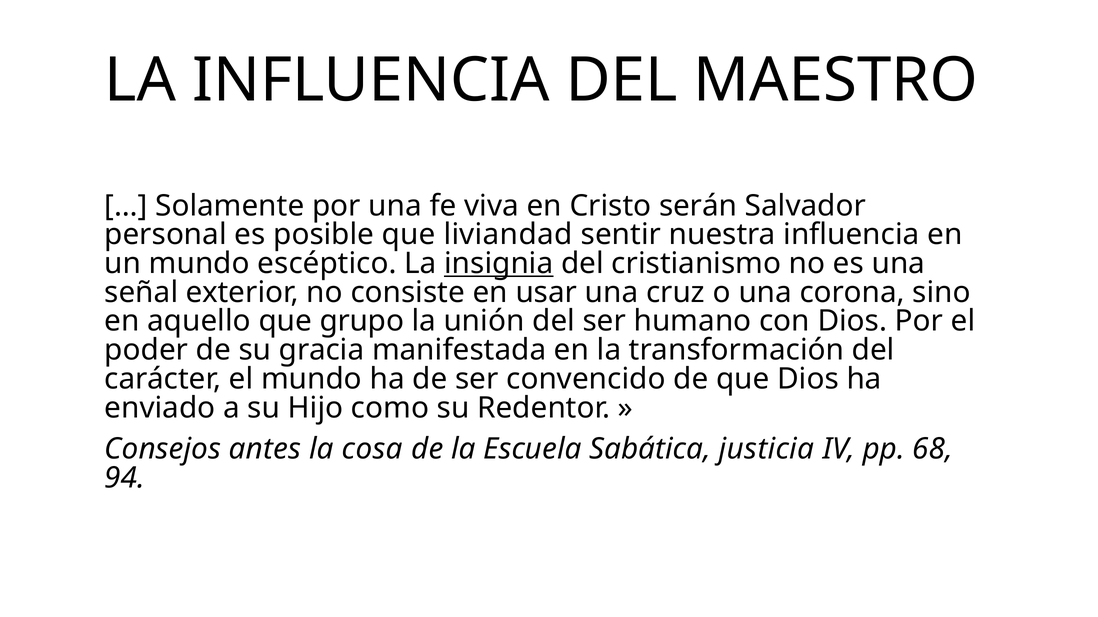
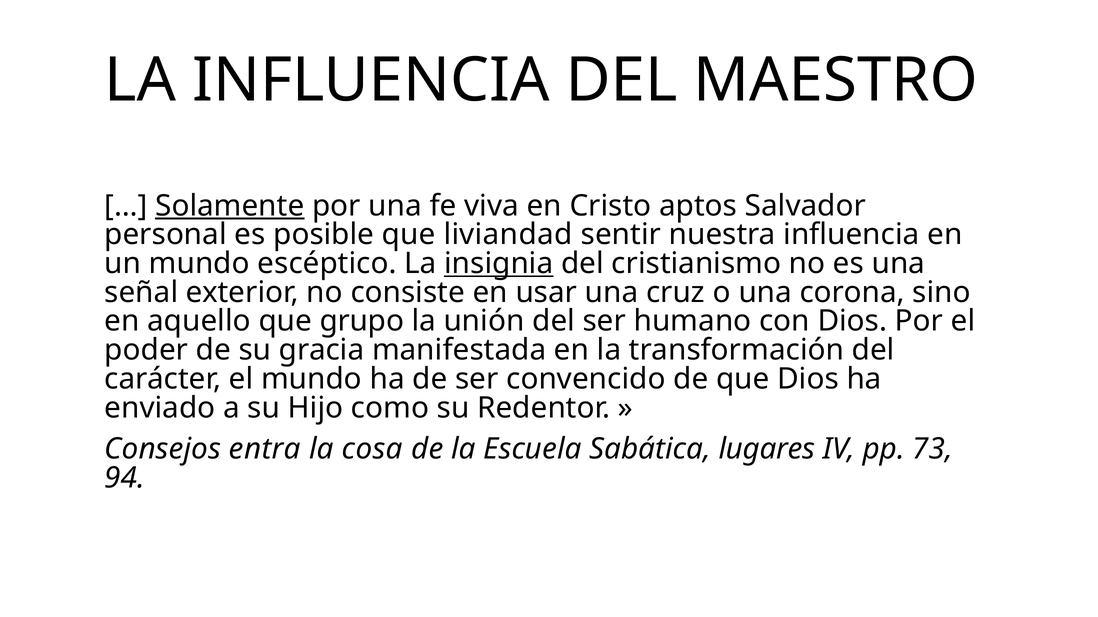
Solamente underline: none -> present (230, 206)
serán: serán -> aptos (698, 206)
antes: antes -> entra (265, 449)
justicia: justicia -> lugares (767, 449)
68: 68 -> 73 (933, 449)
